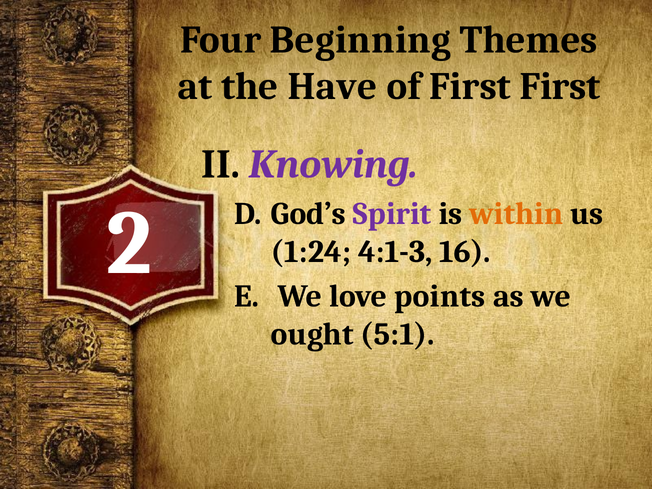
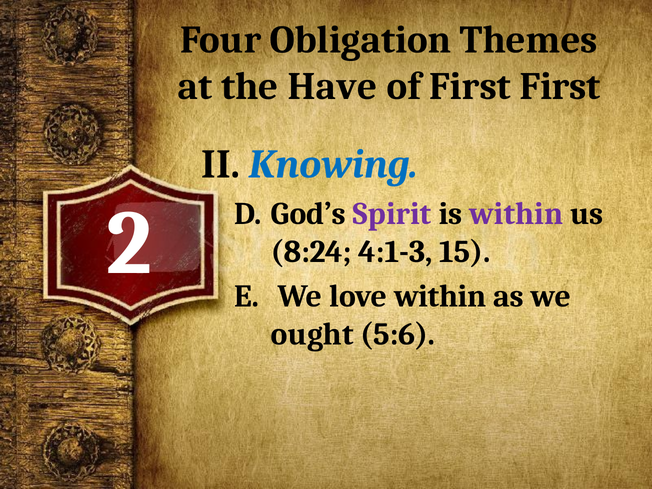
Beginning: Beginning -> Obligation (361, 40)
Knowing colour: purple -> blue (334, 165)
within colour: orange -> purple (516, 214)
1:24: 1:24 -> 8:24 (311, 252)
16: 16 -> 15 (465, 252)
love points: points -> within (440, 296)
5:1: 5:1 -> 5:6 (398, 334)
